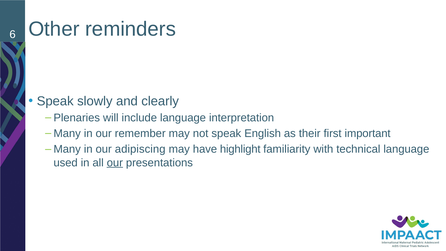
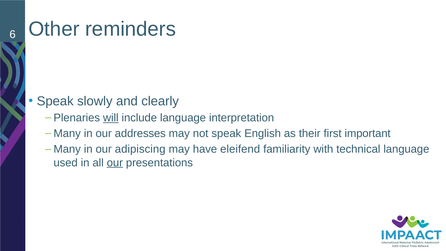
will underline: none -> present (111, 118)
remember: remember -> addresses (140, 134)
highlight: highlight -> eleifend (240, 149)
